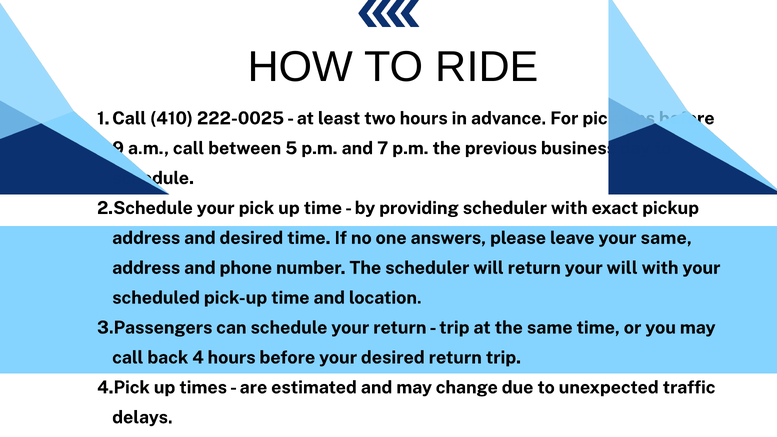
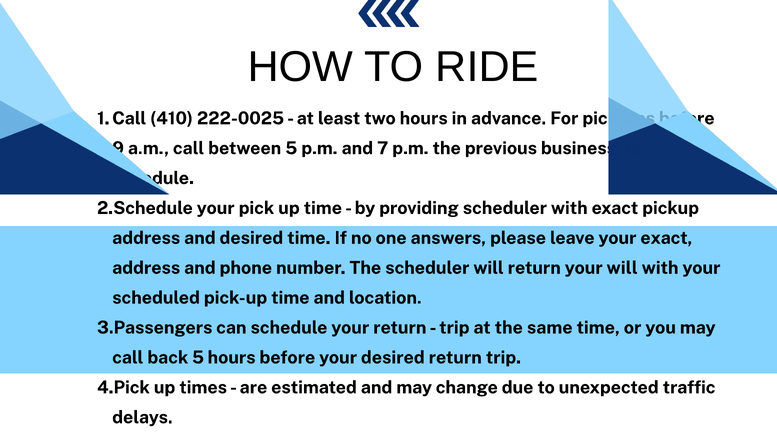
your same: same -> exact (666, 238)
back 4: 4 -> 5 (198, 358)
